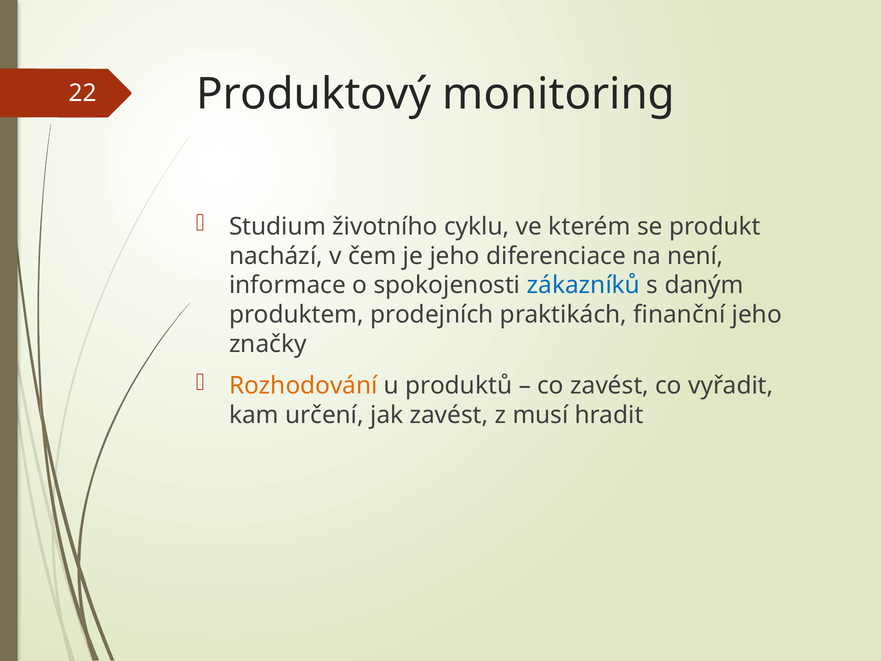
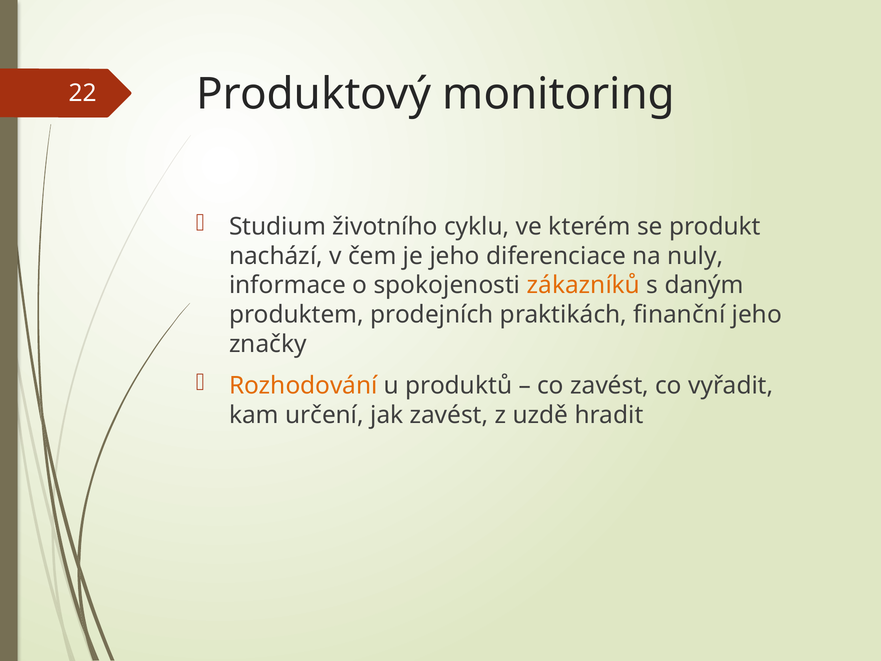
není: není -> nuly (695, 256)
zákazníků colour: blue -> orange (583, 285)
musí: musí -> uzdě (540, 415)
